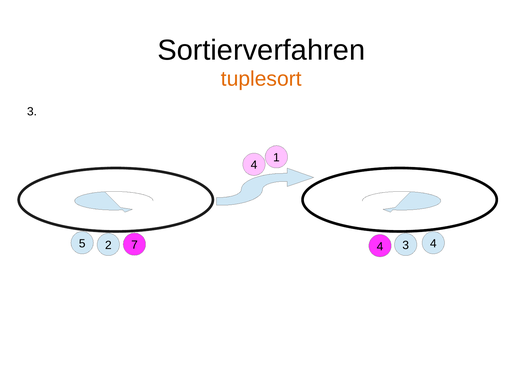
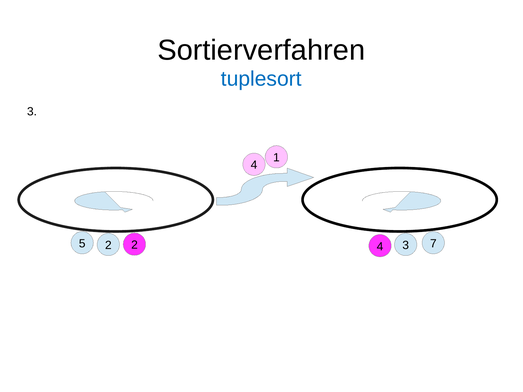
tuplesort colour: orange -> blue (261, 79)
5 4: 4 -> 7 (433, 244)
2 7: 7 -> 2 (134, 245)
